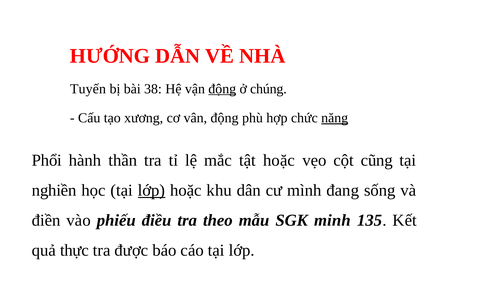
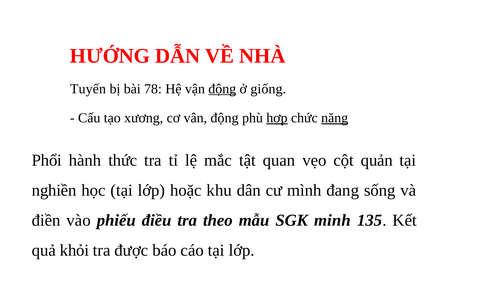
38: 38 -> 78 (153, 89)
chúng: chúng -> giống (268, 89)
hợp underline: none -> present (277, 118)
thần: thần -> thức (123, 160)
tật hoặc: hoặc -> quan (279, 160)
cũng: cũng -> quản (377, 160)
lớp underline: present -> none (152, 190)
thực: thực -> khỏi (74, 250)
